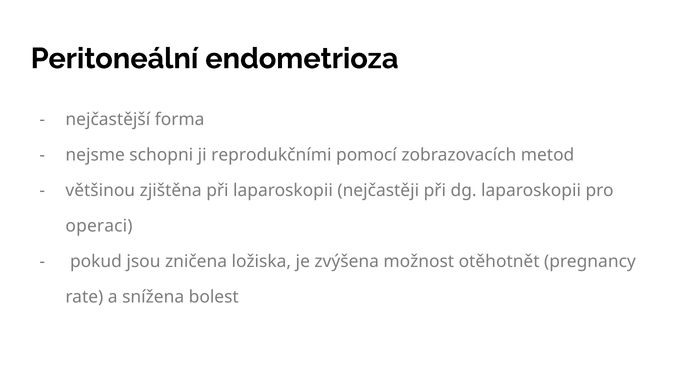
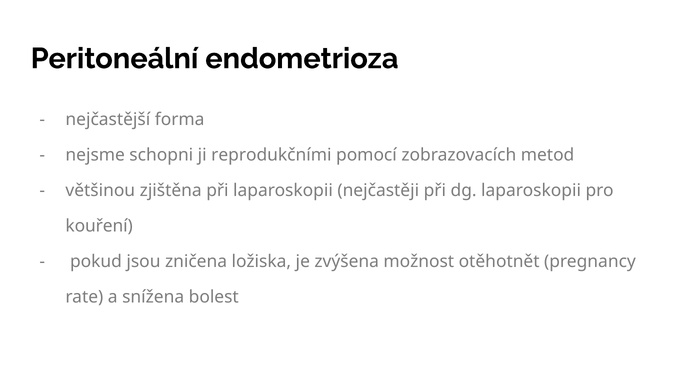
operaci: operaci -> kouření (99, 226)
